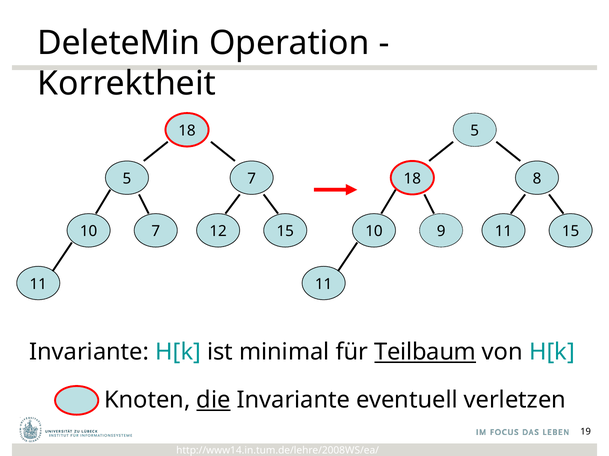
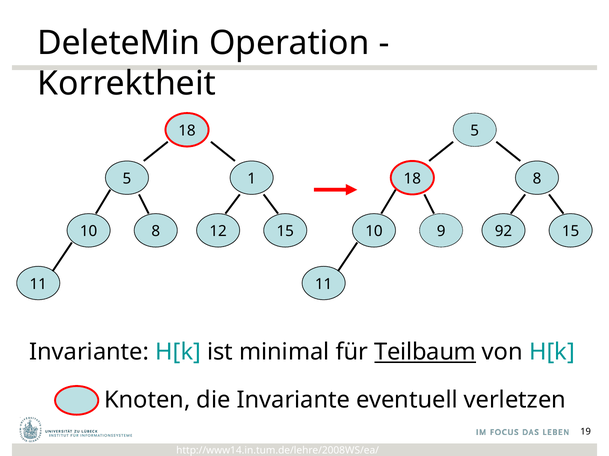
5 7: 7 -> 1 (252, 179)
10 7: 7 -> 8 (156, 232)
9 11: 11 -> 92 (503, 232)
die underline: present -> none (213, 401)
